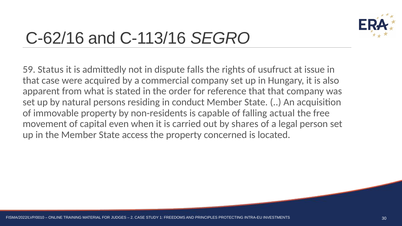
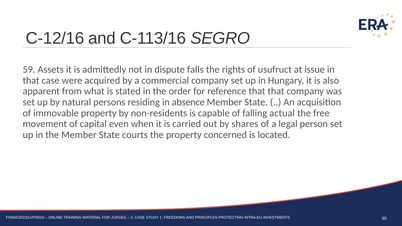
C-62/16: C-62/16 -> C-12/16 (55, 38)
Status: Status -> Assets (51, 70)
conduct: conduct -> absence (188, 102)
access: access -> courts (135, 135)
